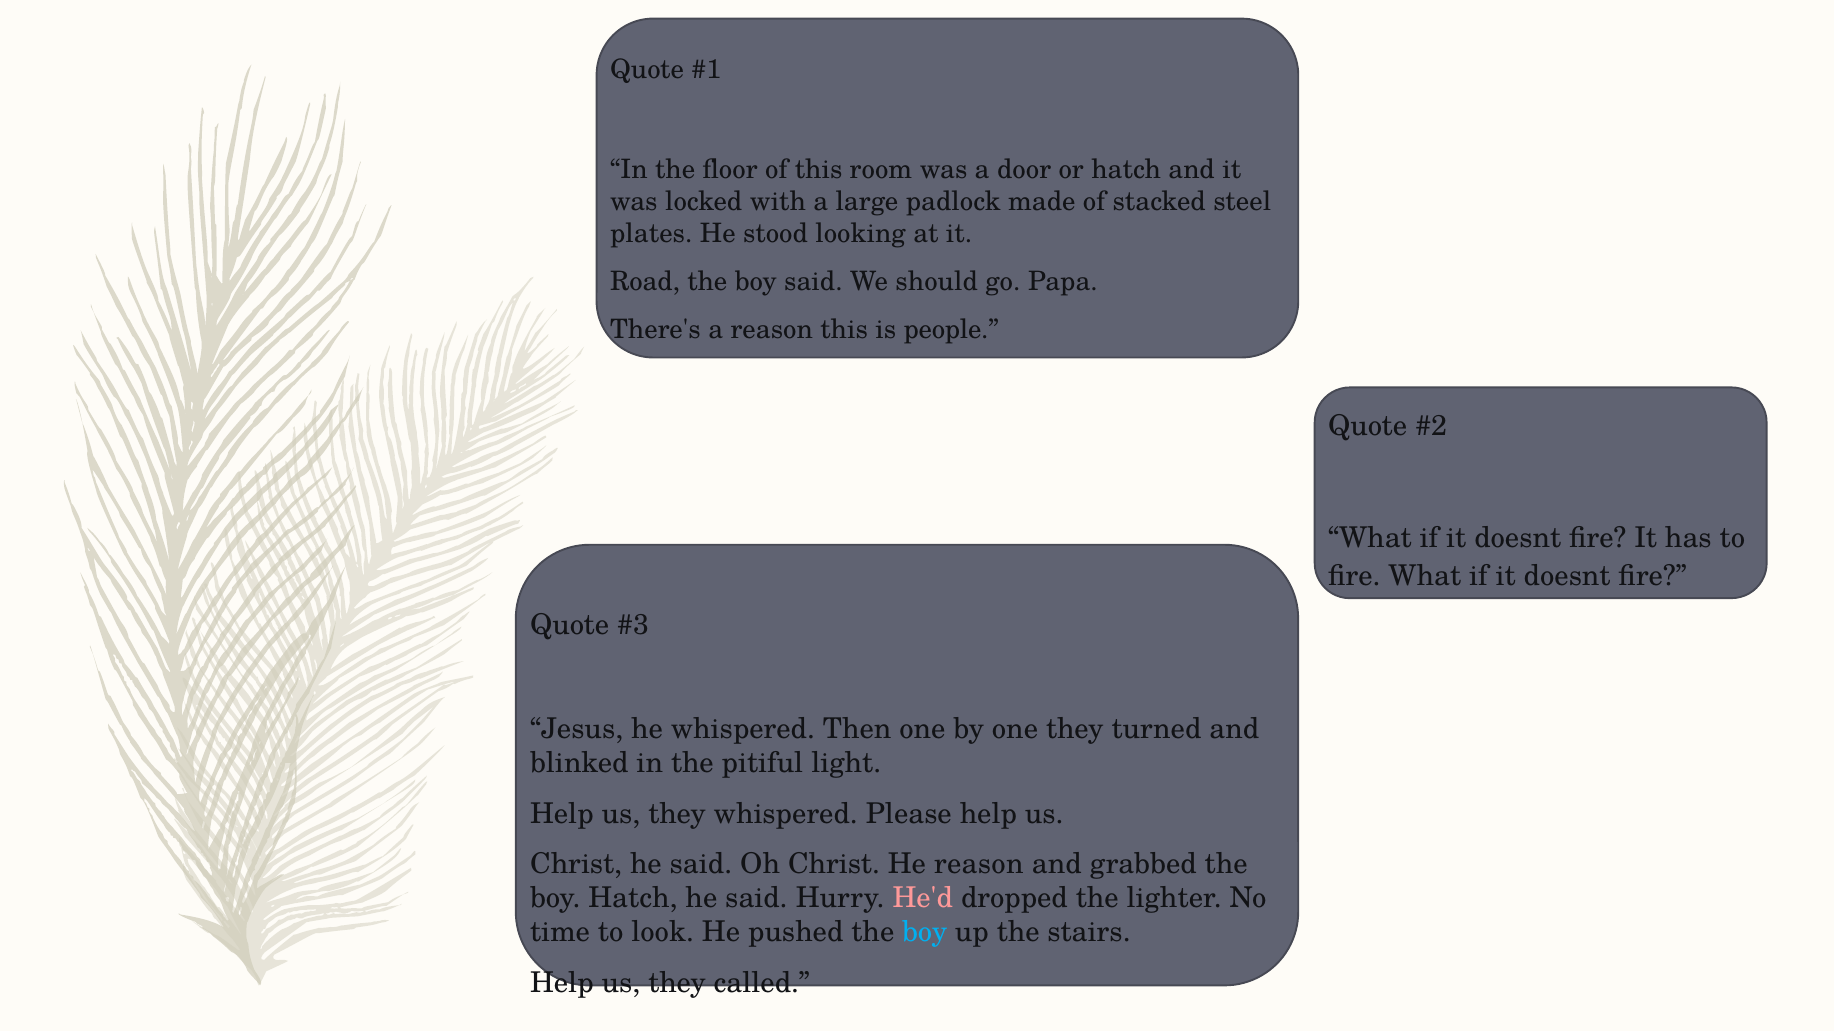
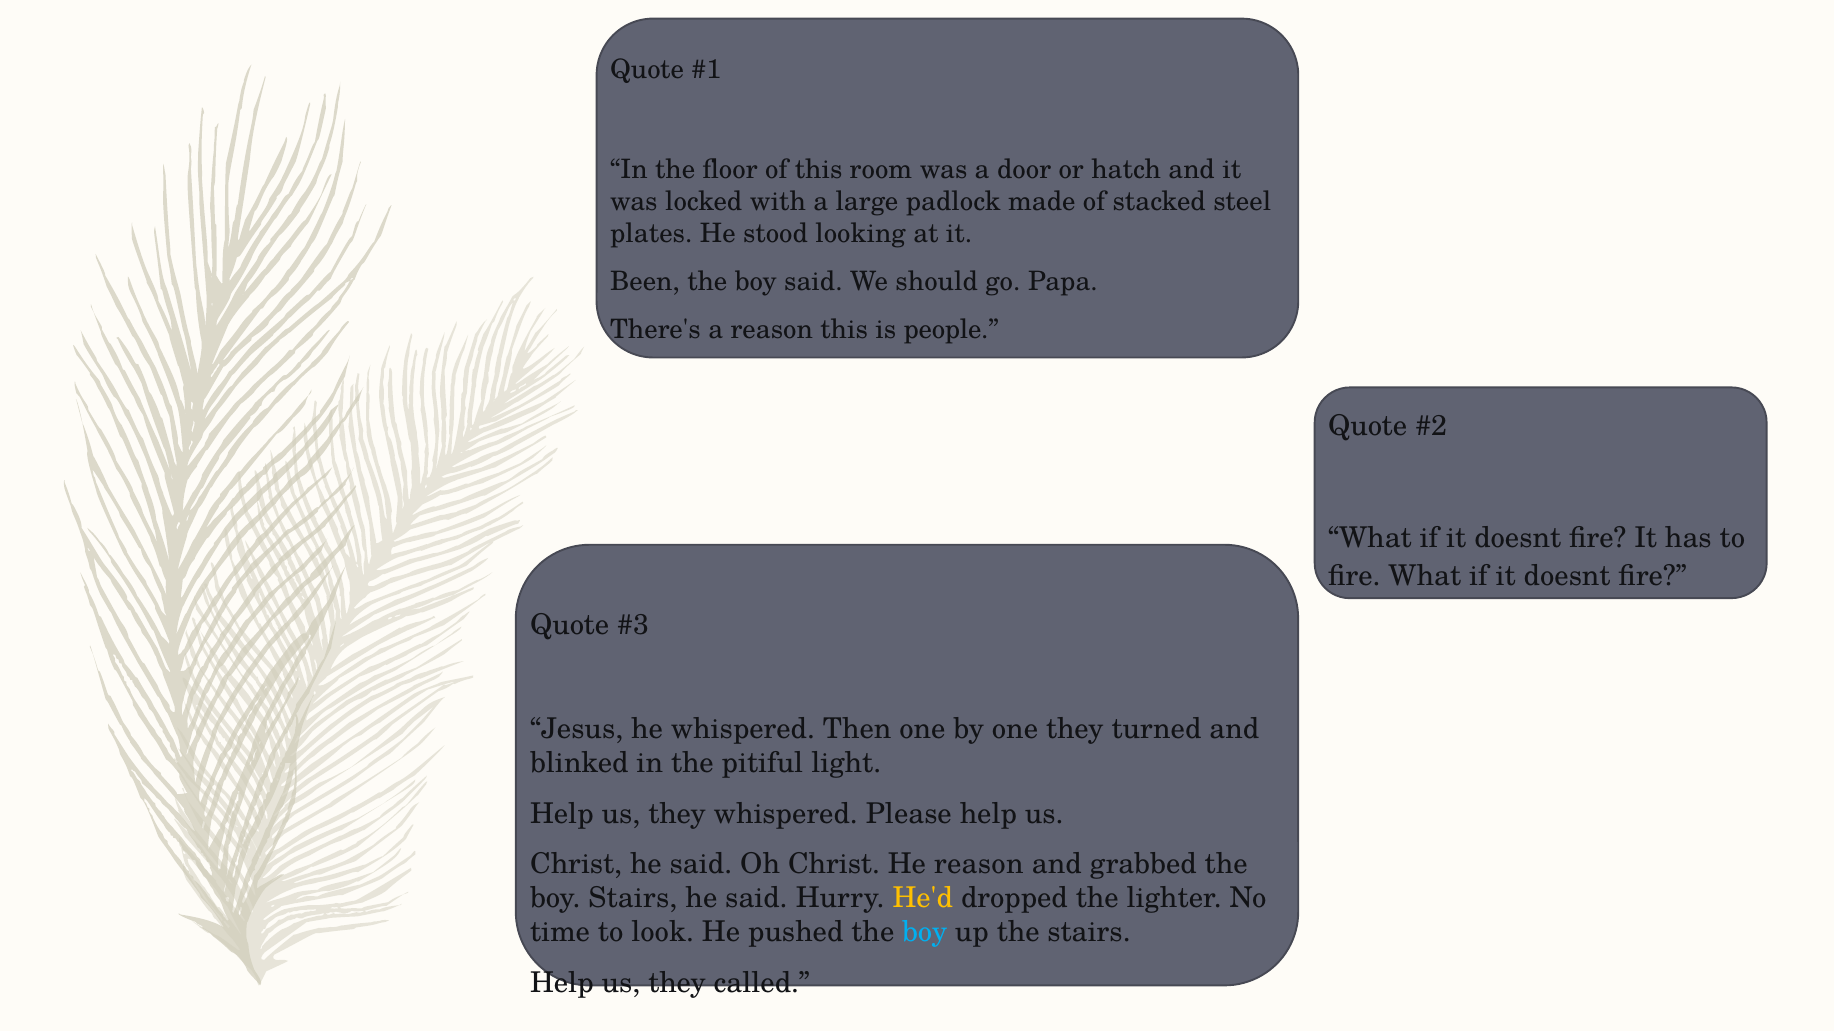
Road: Road -> Been (645, 282)
boy Hatch: Hatch -> Stairs (633, 899)
He'd colour: pink -> yellow (923, 899)
